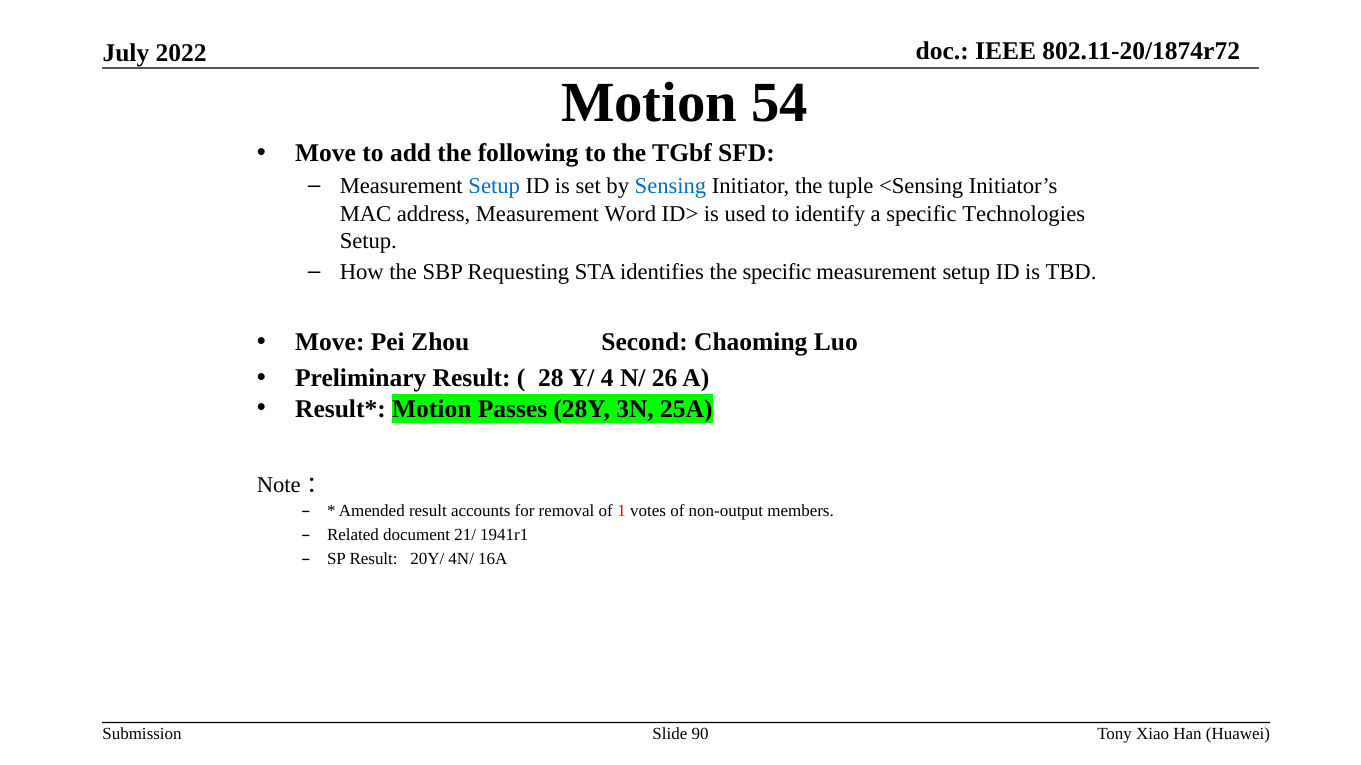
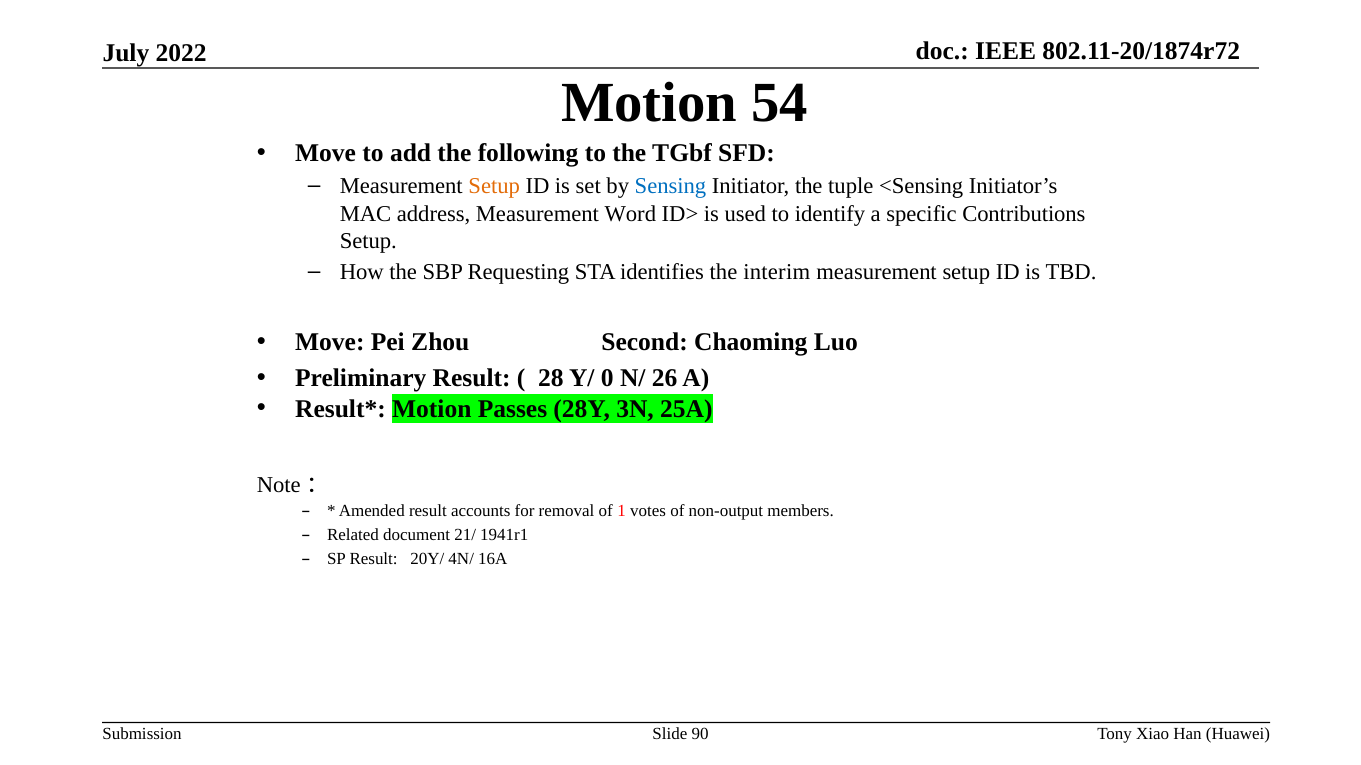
Setup colour: blue -> orange (494, 187)
Technologies: Technologies -> Contributions (1024, 214)
the specific: specific -> interim (777, 273)
4: 4 -> 0 (607, 378)
